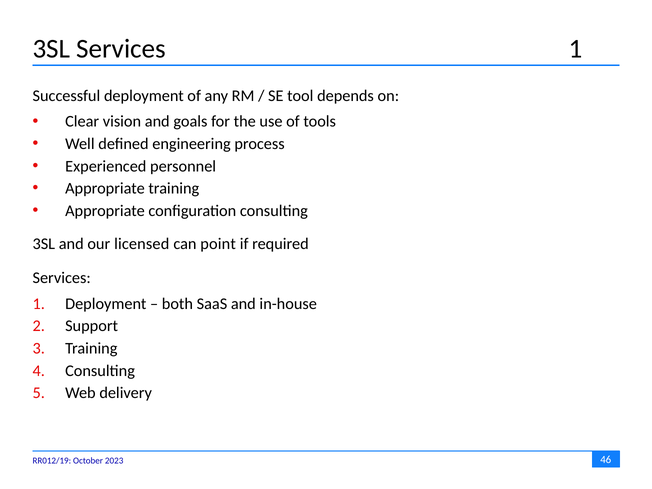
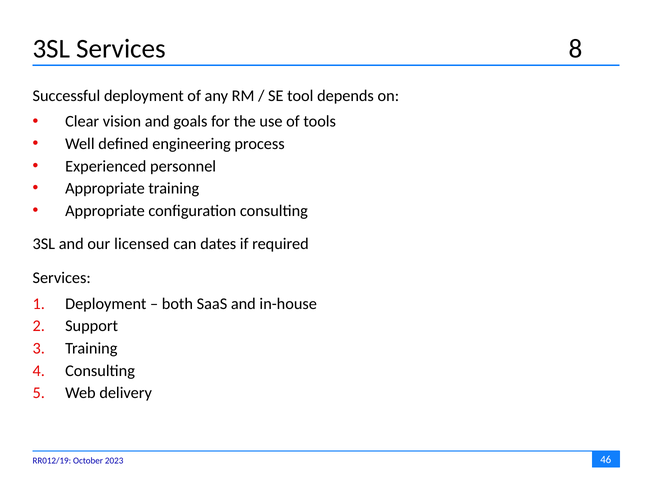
3SL Services 1: 1 -> 8 (576, 49)
point: point -> dates (218, 244)
